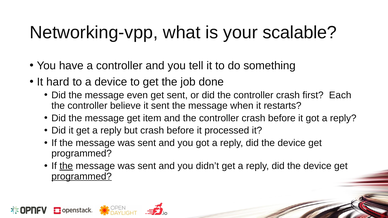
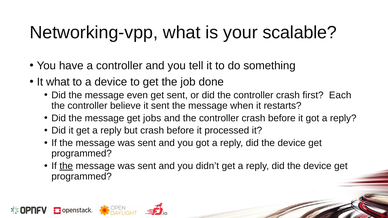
It hard: hard -> what (58, 82)
item: item -> jobs (152, 118)
programmed underline: present -> none (82, 177)
